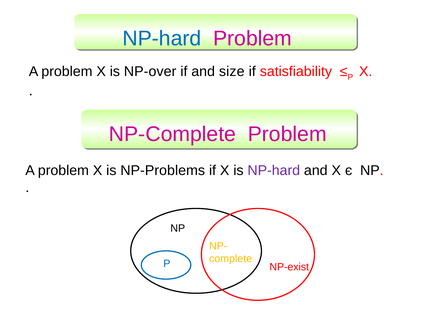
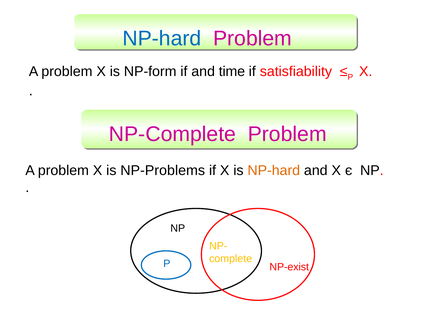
NP-over: NP-over -> NP-form (150, 72)
size: size -> time (232, 72)
NP-hard colour: purple -> orange (274, 171)
